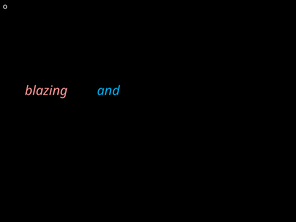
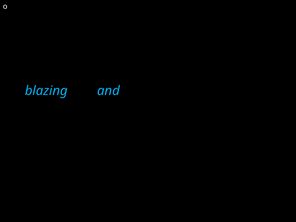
blazing colour: pink -> light blue (46, 91)
